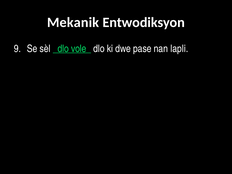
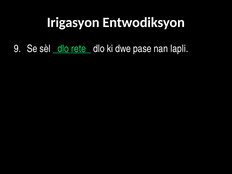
Mekanik: Mekanik -> Irigasyon (73, 22)
vole: vole -> rete (79, 49)
